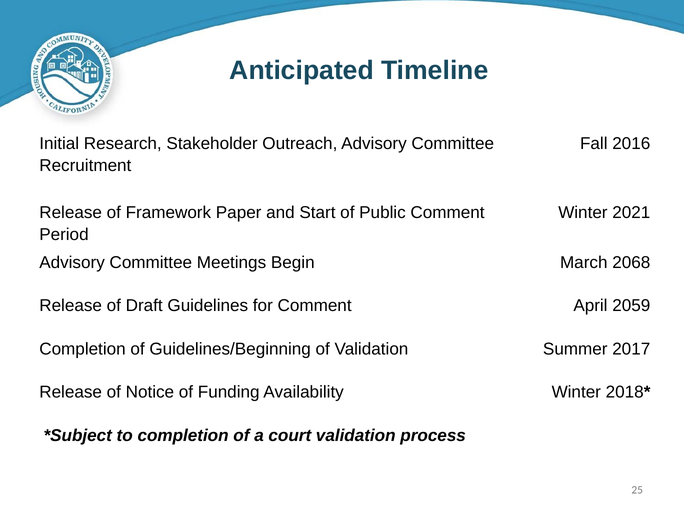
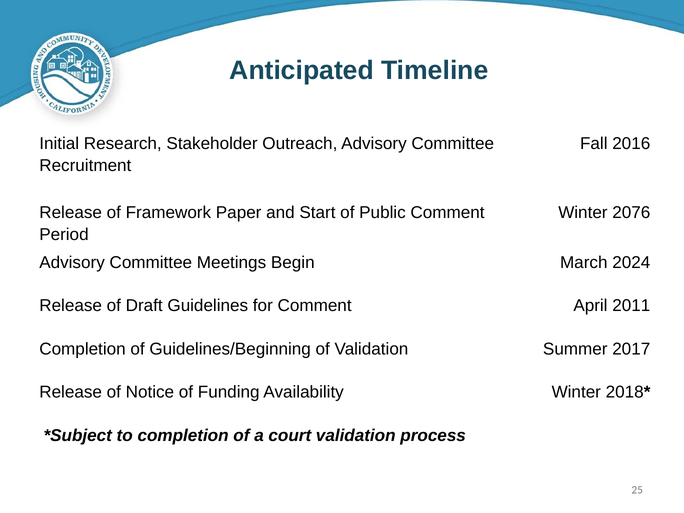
2021: 2021 -> 2076 (631, 213)
2068: 2068 -> 2024 (631, 262)
2059: 2059 -> 2011 (631, 306)
